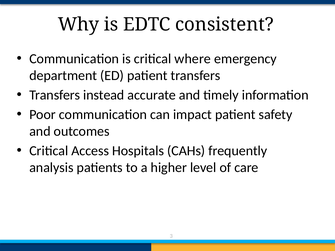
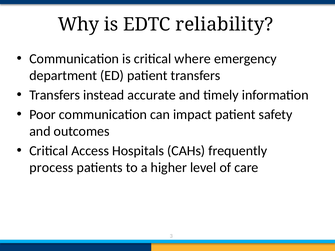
consistent: consistent -> reliability (224, 25)
analysis: analysis -> process (51, 168)
